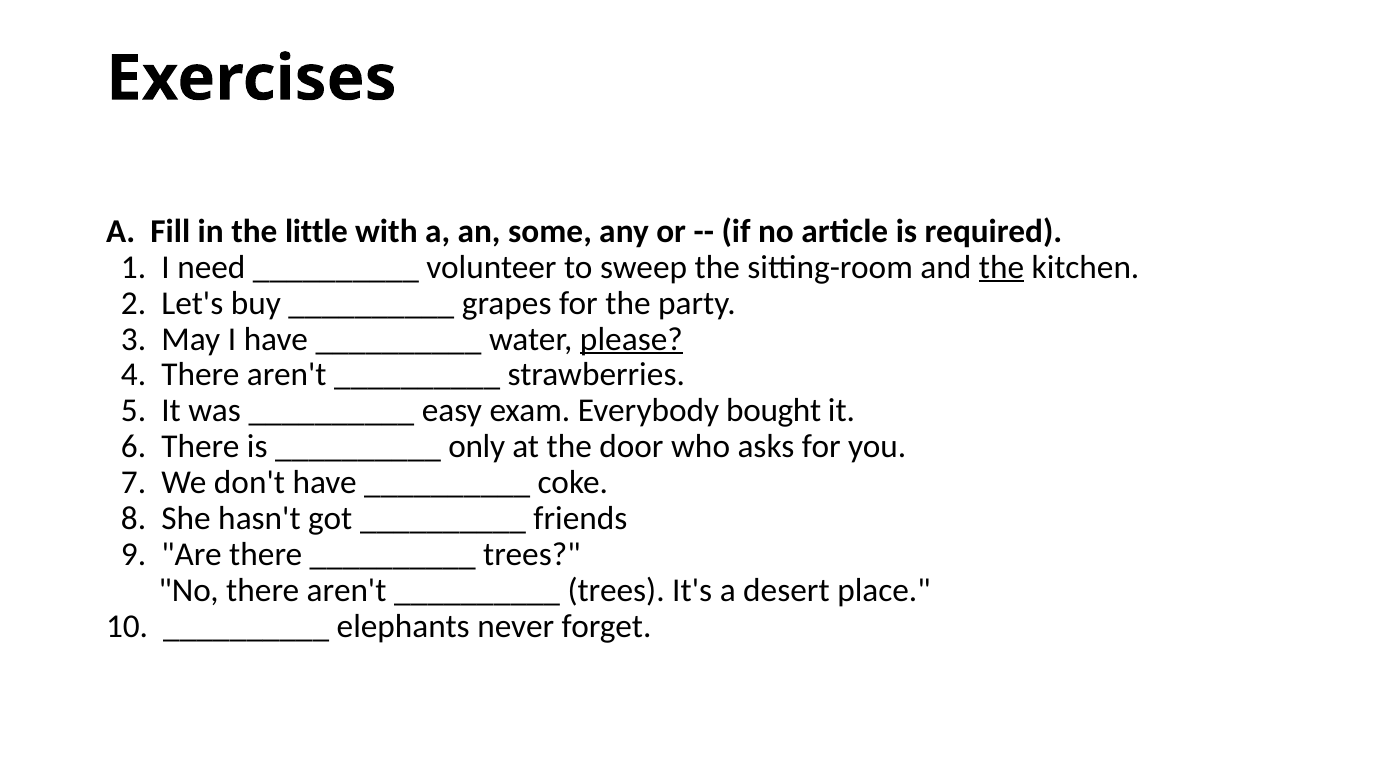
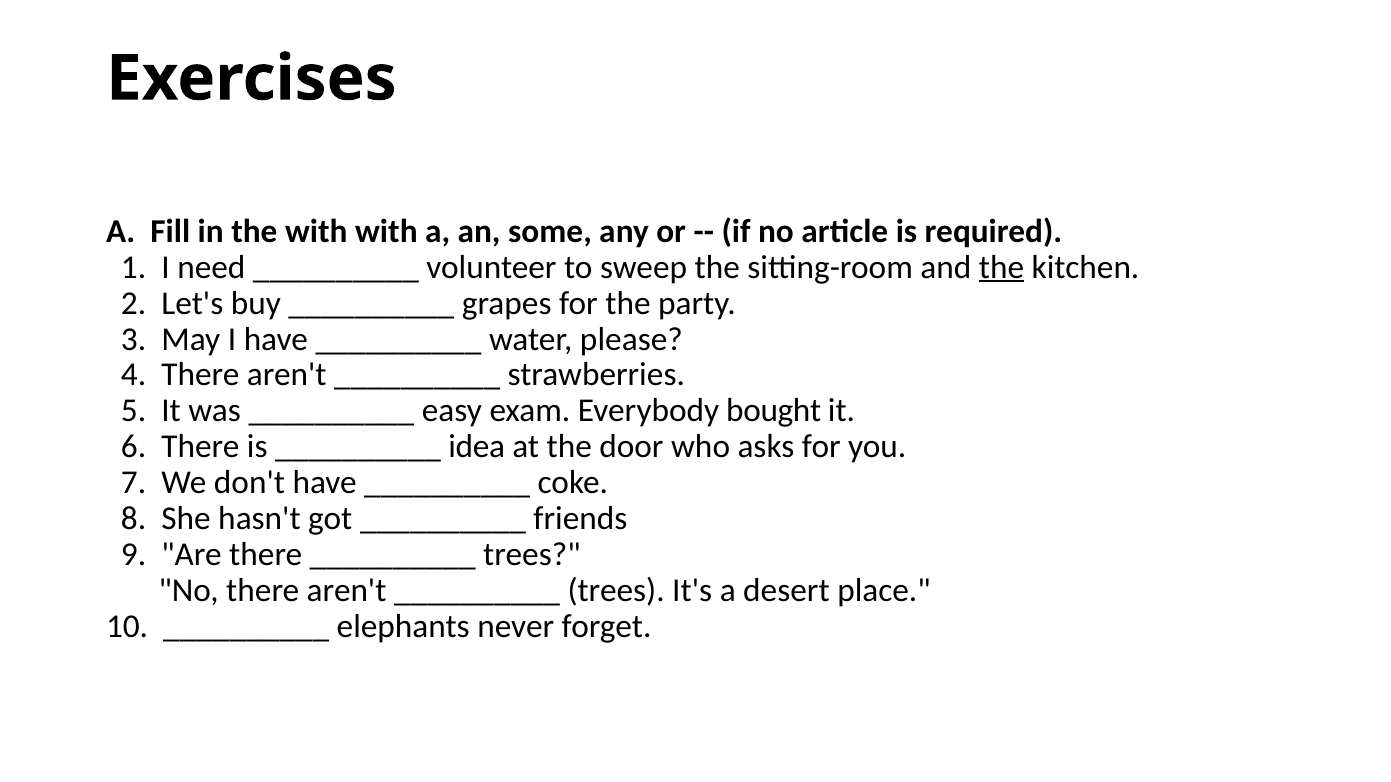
the little: little -> with (316, 231)
please underline: present -> none (631, 339)
only: only -> idea (477, 447)
